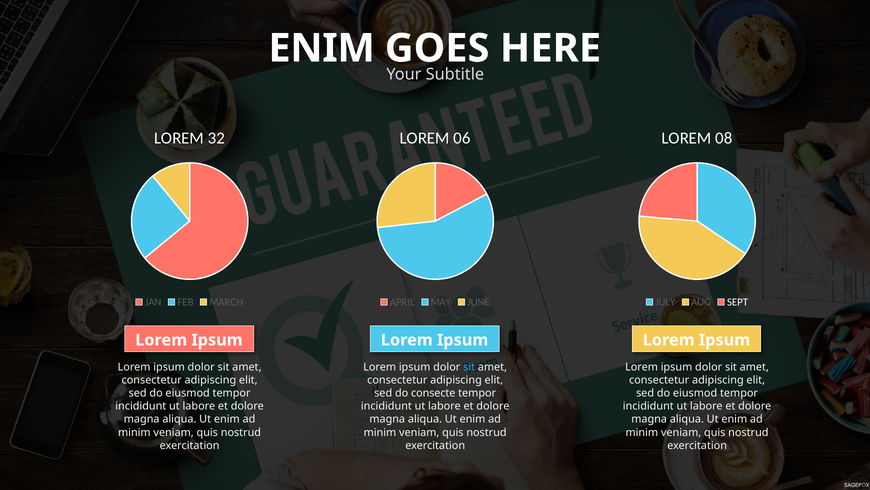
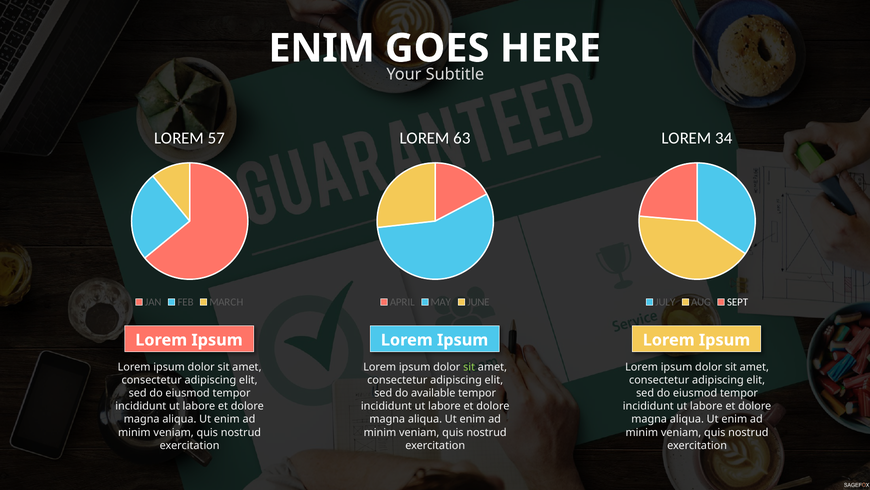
32: 32 -> 57 (216, 138)
06: 06 -> 63 (462, 138)
08: 08 -> 34 (724, 138)
sit colour: light blue -> light green (469, 367)
consecte: consecte -> available (433, 393)
